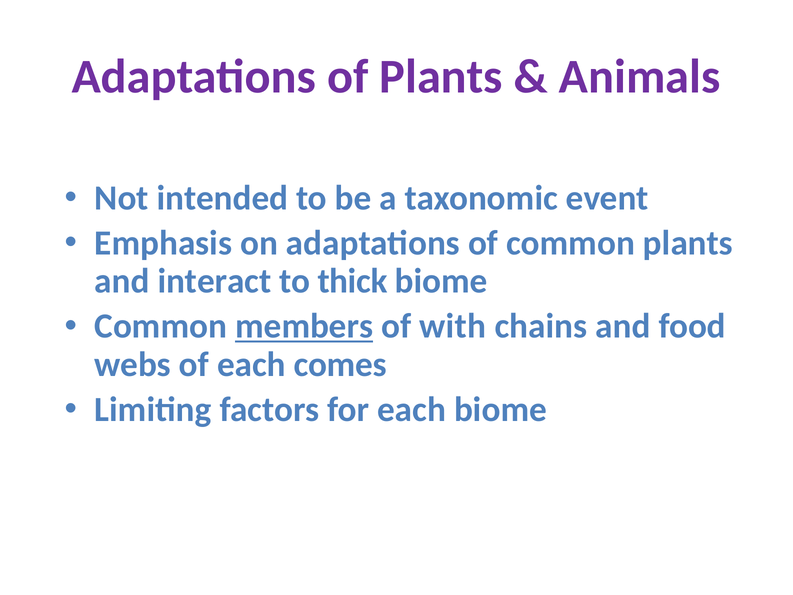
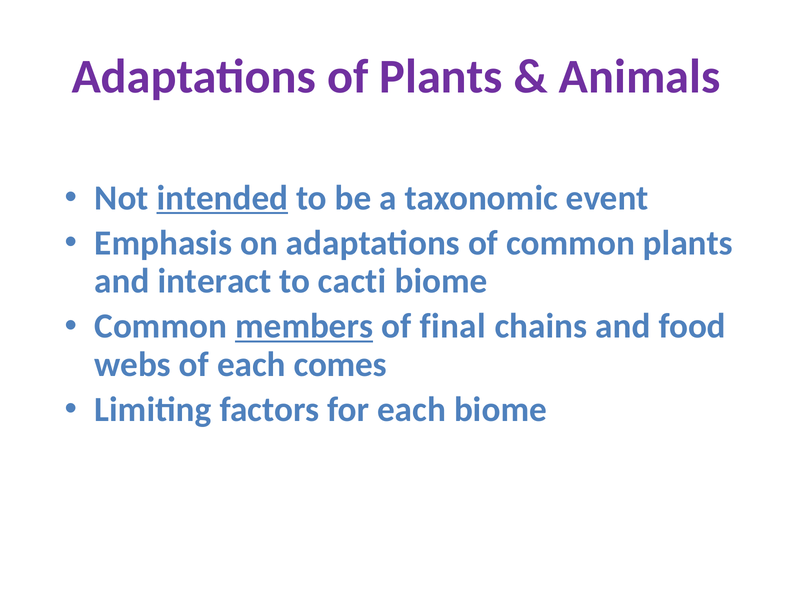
intended underline: none -> present (222, 198)
thick: thick -> cacti (352, 281)
with: with -> final (453, 326)
